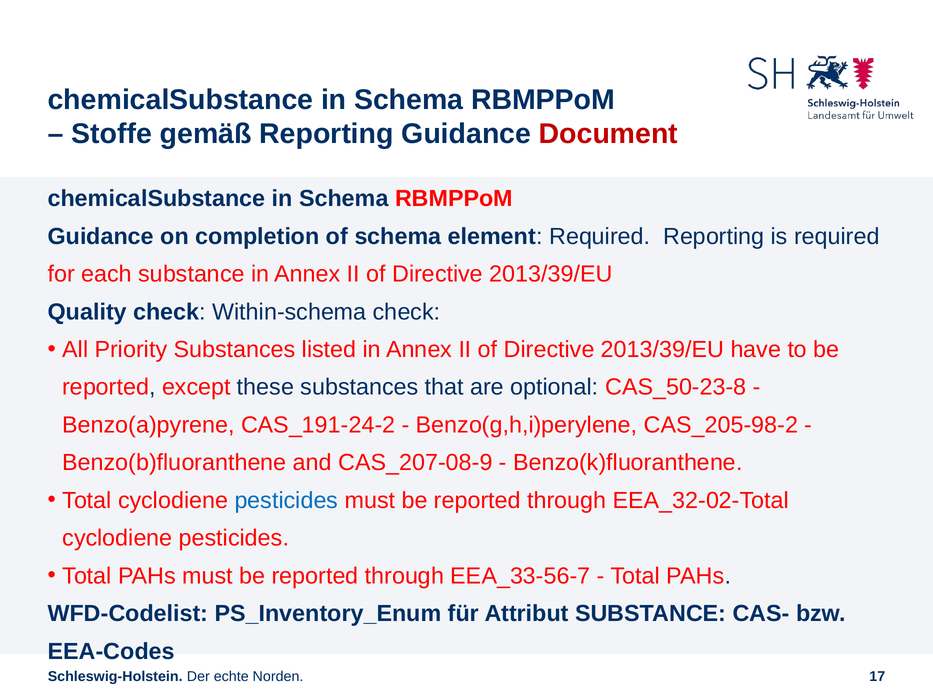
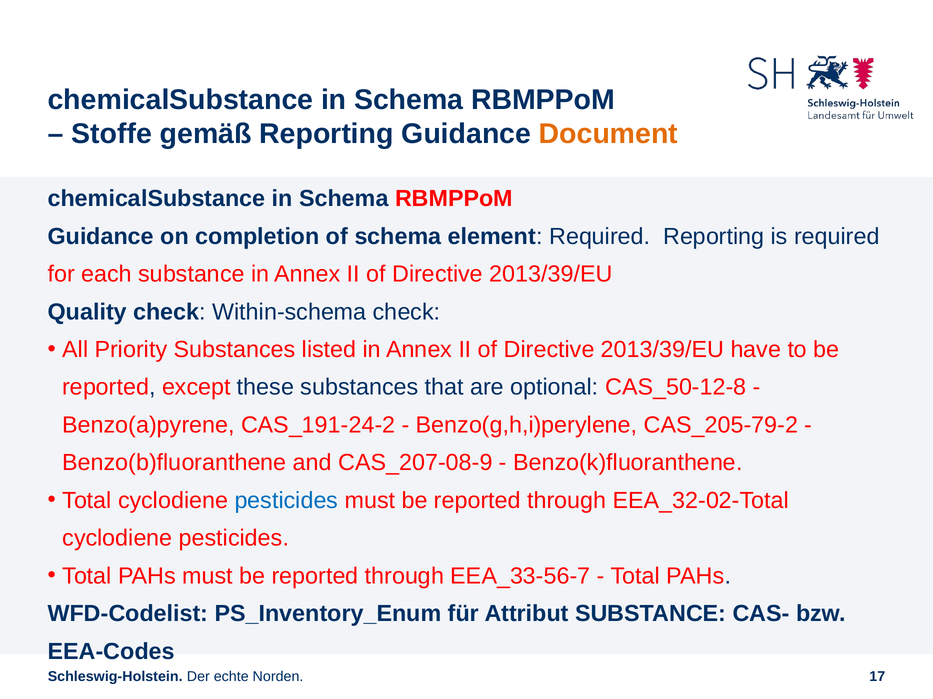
Document colour: red -> orange (608, 134)
CAS_50-23-8: CAS_50-23-8 -> CAS_50-12-8 (676, 388)
CAS_205-98-2: CAS_205-98-2 -> CAS_205-79-2 (721, 425)
